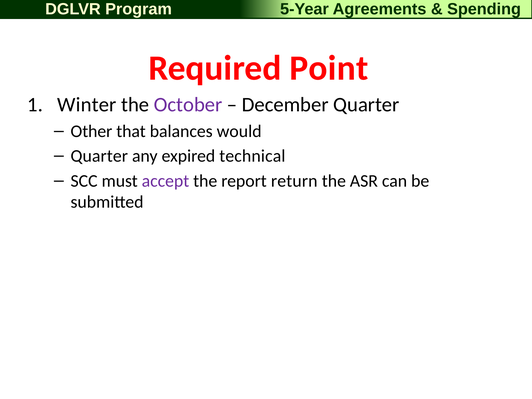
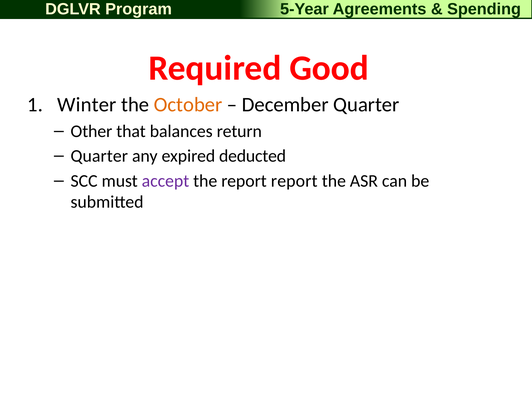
Point: Point -> Good (329, 68)
October colour: purple -> orange (188, 105)
would: would -> return (239, 131)
technical: technical -> deducted (253, 156)
report return: return -> report (294, 181)
